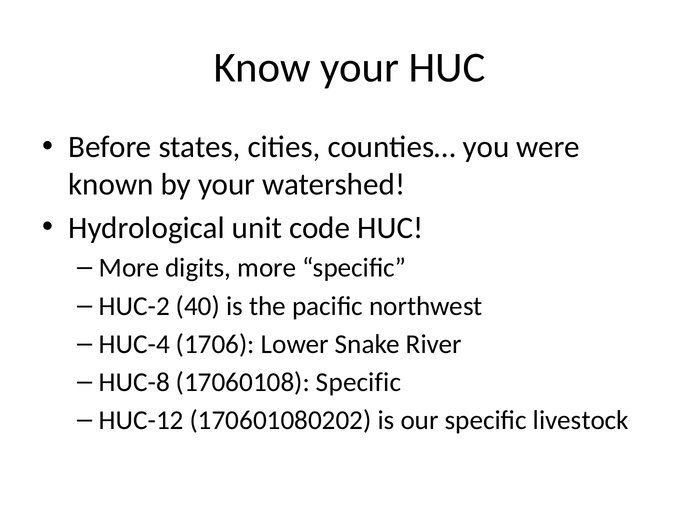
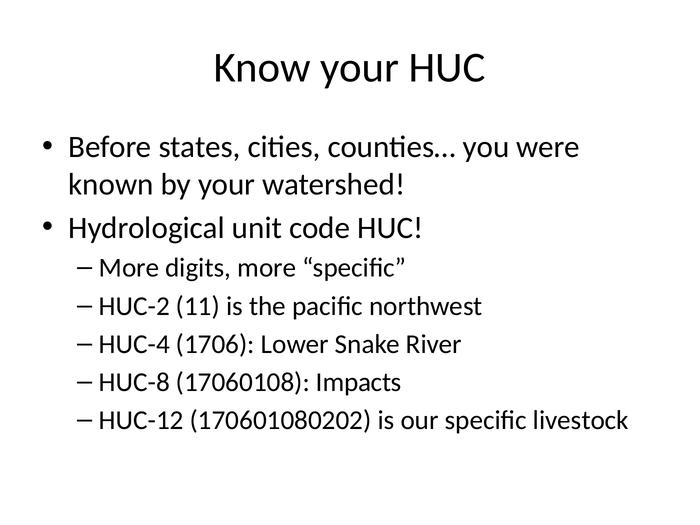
40: 40 -> 11 (198, 306)
17060108 Specific: Specific -> Impacts (359, 382)
